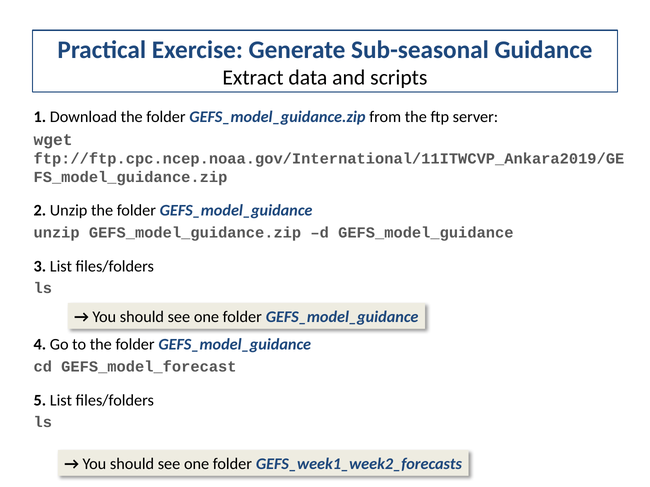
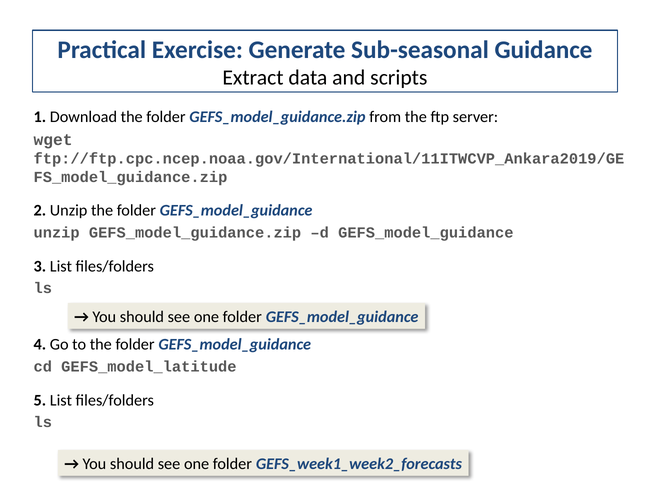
GEFS_model_forecast: GEFS_model_forecast -> GEFS_model_latitude (149, 367)
